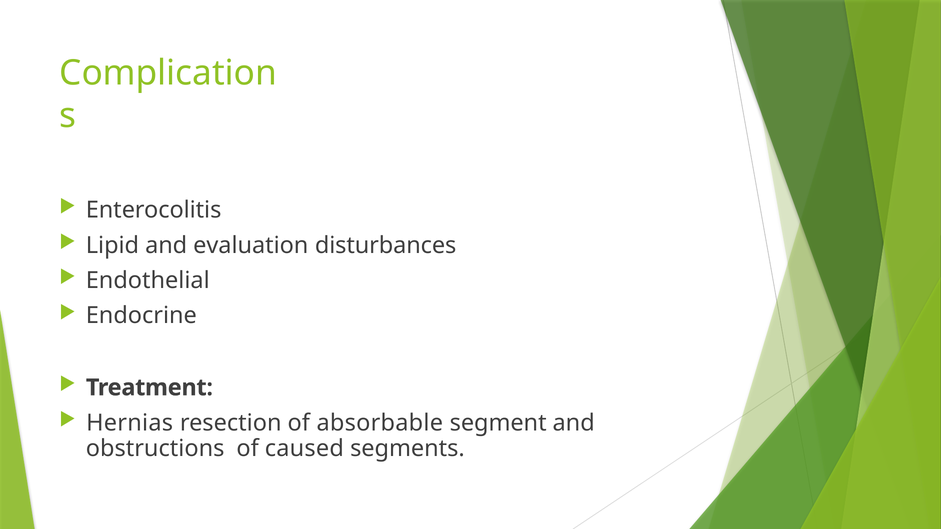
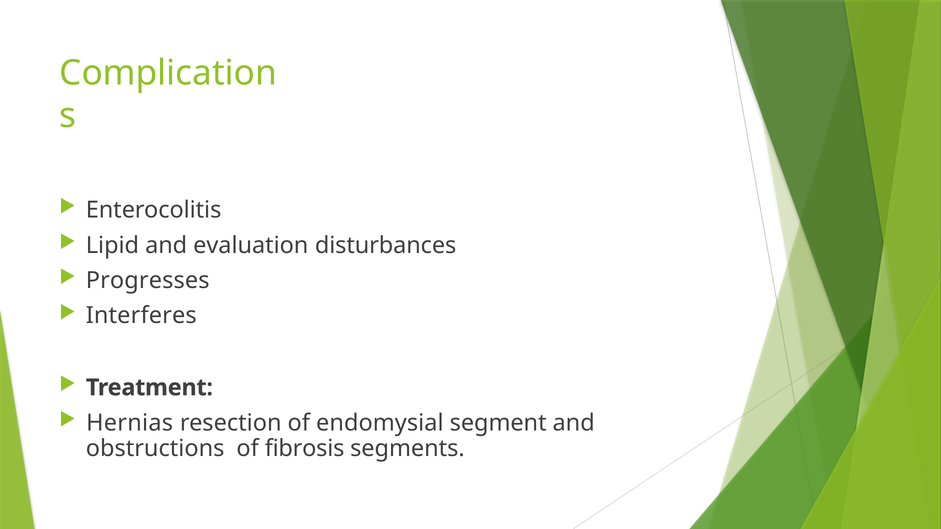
Endothelial: Endothelial -> Progresses (148, 281)
Endocrine: Endocrine -> Interferes (141, 316)
absorbable: absorbable -> endomysial (380, 423)
caused: caused -> fibrosis (305, 449)
